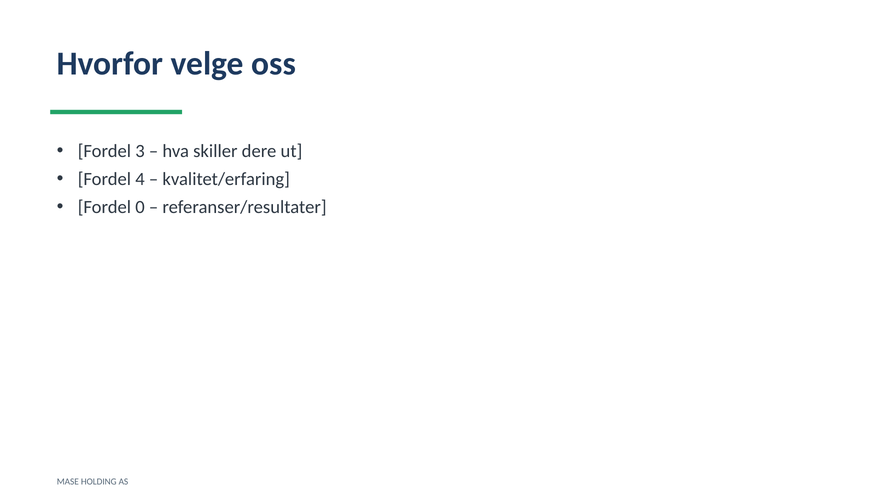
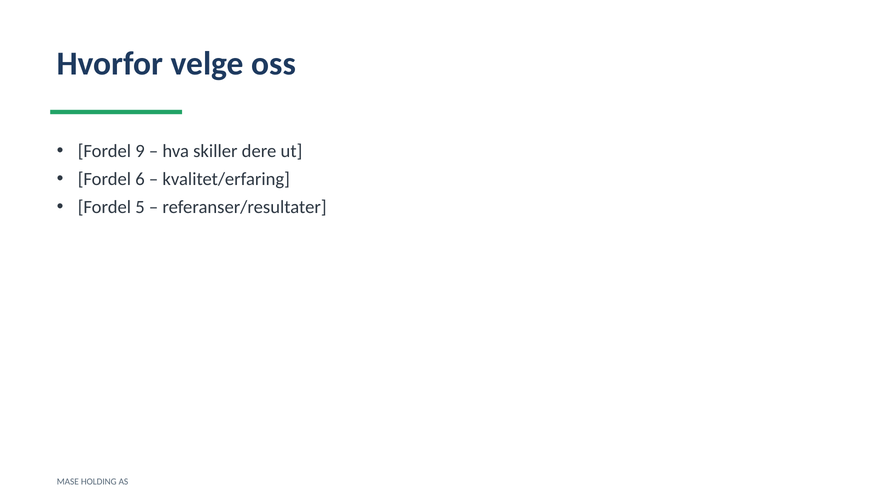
3: 3 -> 9 (140, 151)
4: 4 -> 6 (140, 179)
0: 0 -> 5 (140, 207)
